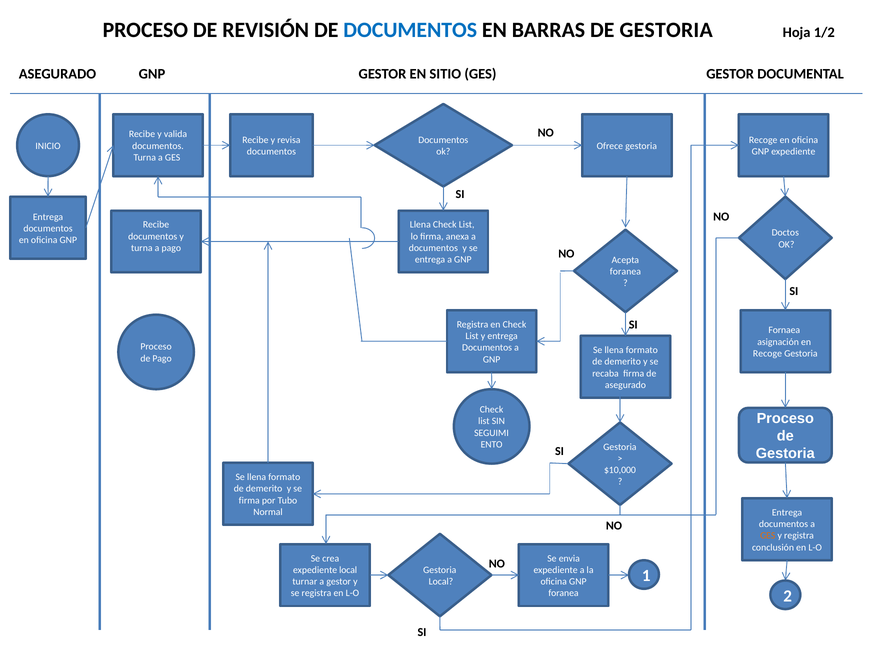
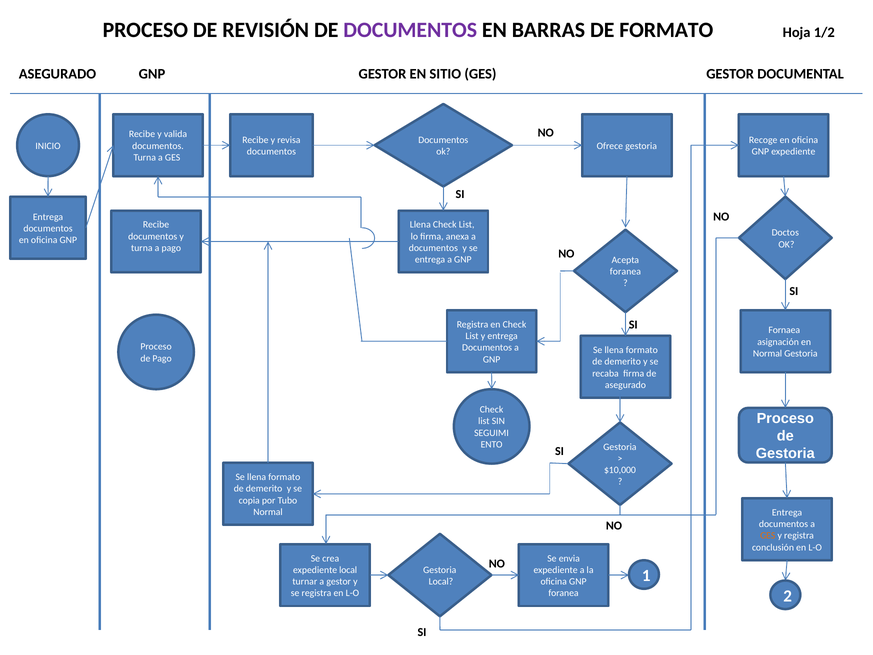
DOCUMENTOS colour: blue -> purple (410, 30)
BARRAS DE GESTORIA: GESTORIA -> FORMATO (666, 30)
Recoge: Recoge -> Normal (768, 353)
firma: firma -> copia (249, 500)
